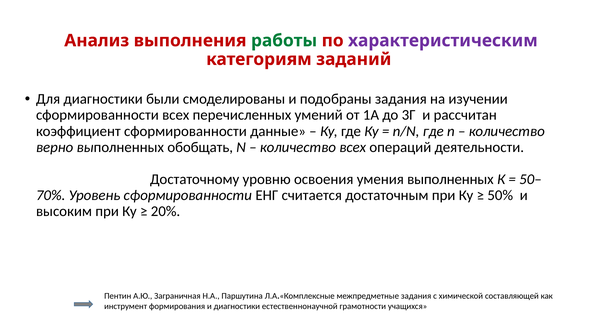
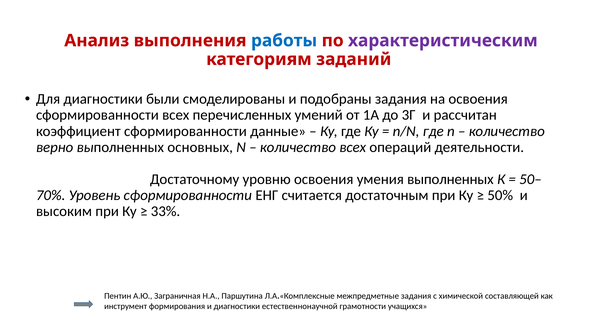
работы colour: green -> blue (284, 41)
на изучении: изучении -> освоения (478, 99)
обобщать: обобщать -> основных (200, 147)
20%: 20% -> 33% (166, 211)
